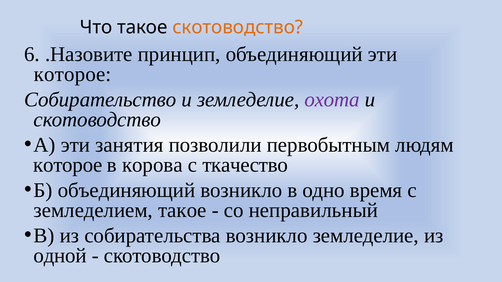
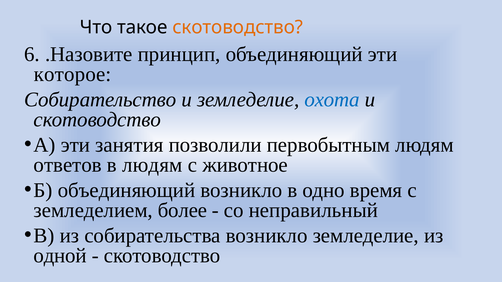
охота colour: purple -> blue (332, 100)
которое: которое -> ответов (68, 165)
в корова: корова -> людям (152, 165)
ткачество: ткачество -> животное (245, 165)
земледелием такое: такое -> более (182, 211)
